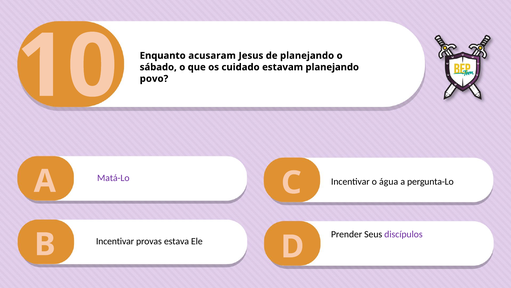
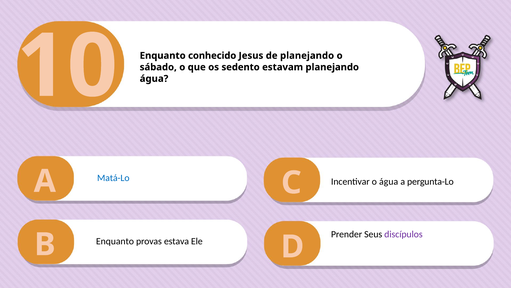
acusaram: acusaram -> conhecido (212, 56)
cuidado: cuidado -> sedento (241, 67)
povo: povo -> água (154, 79)
Matá-Lo colour: purple -> blue (113, 178)
Incentivar: Incentivar -> Enquanto (115, 241)
